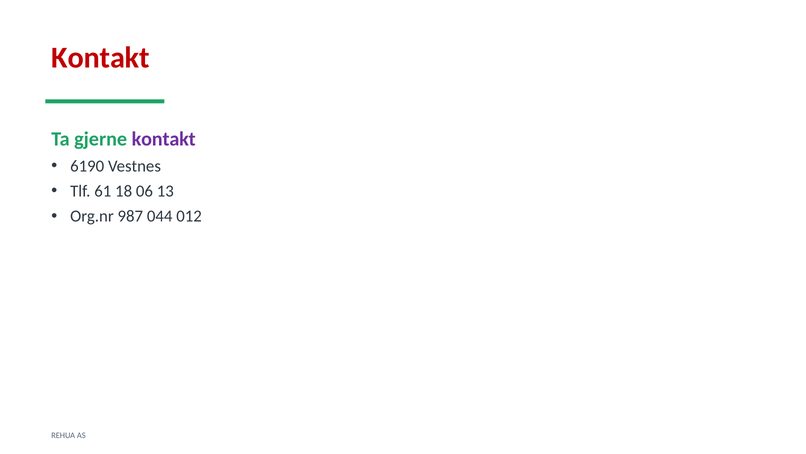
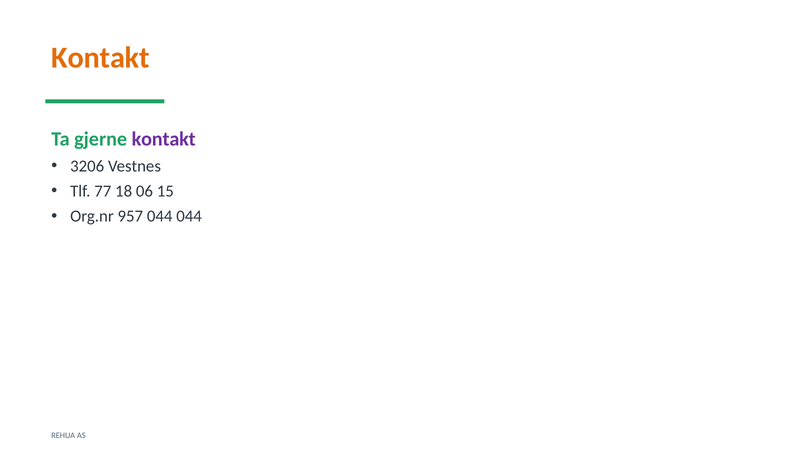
Kontakt colour: red -> orange (100, 58)
6190: 6190 -> 3206 (87, 166)
61: 61 -> 77 (103, 191)
13: 13 -> 15 (165, 191)
987: 987 -> 957 (130, 216)
044 012: 012 -> 044 (189, 216)
